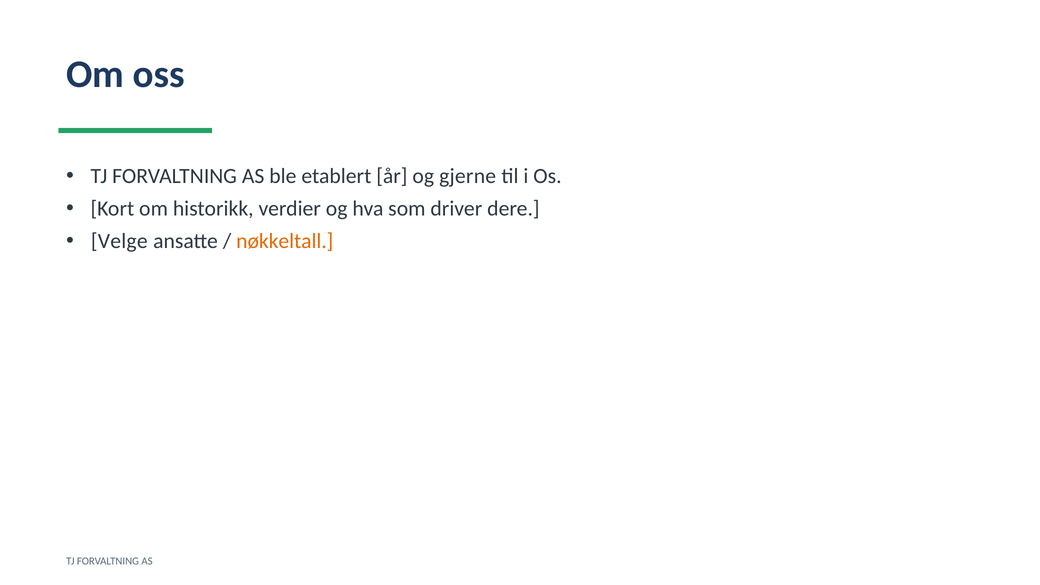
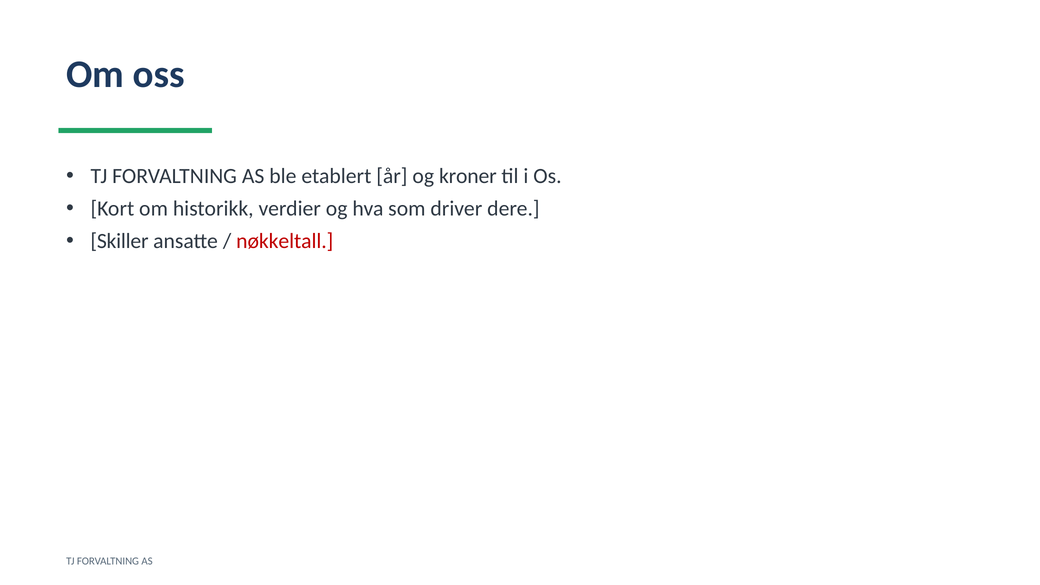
gjerne: gjerne -> kroner (468, 176)
Velge: Velge -> Skiller (120, 241)
nøkkeltall colour: orange -> red (285, 241)
